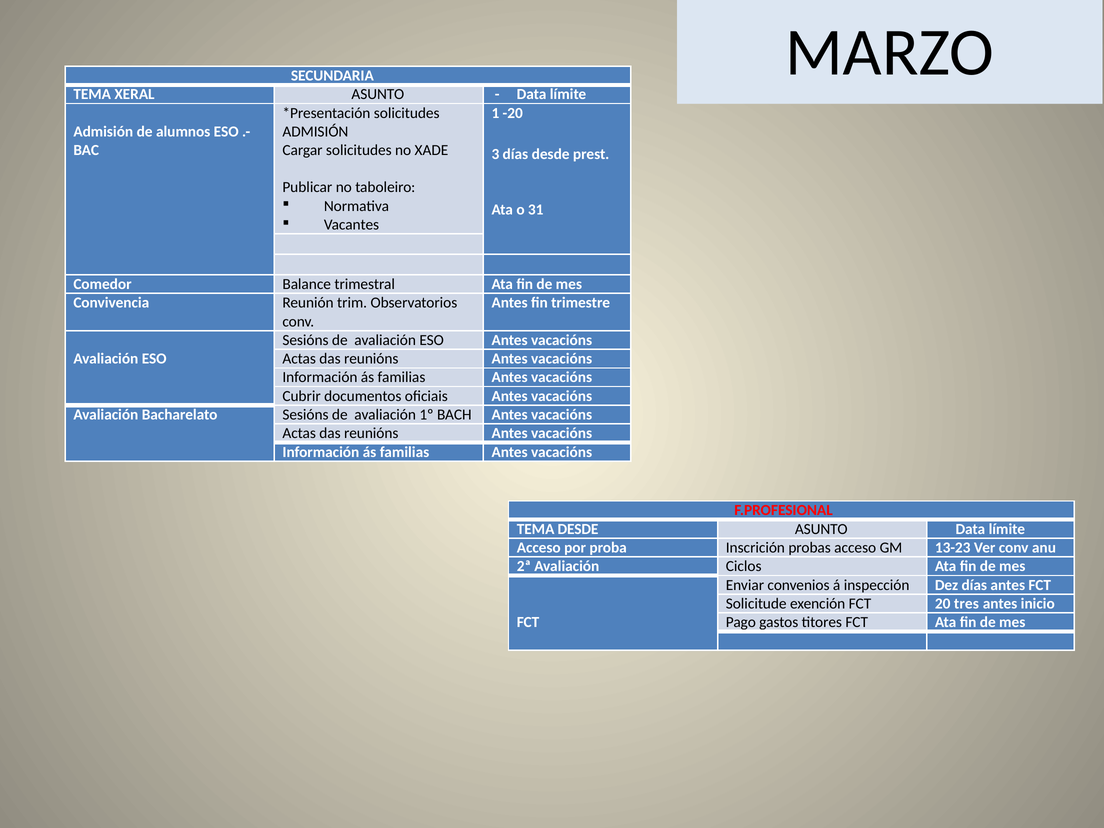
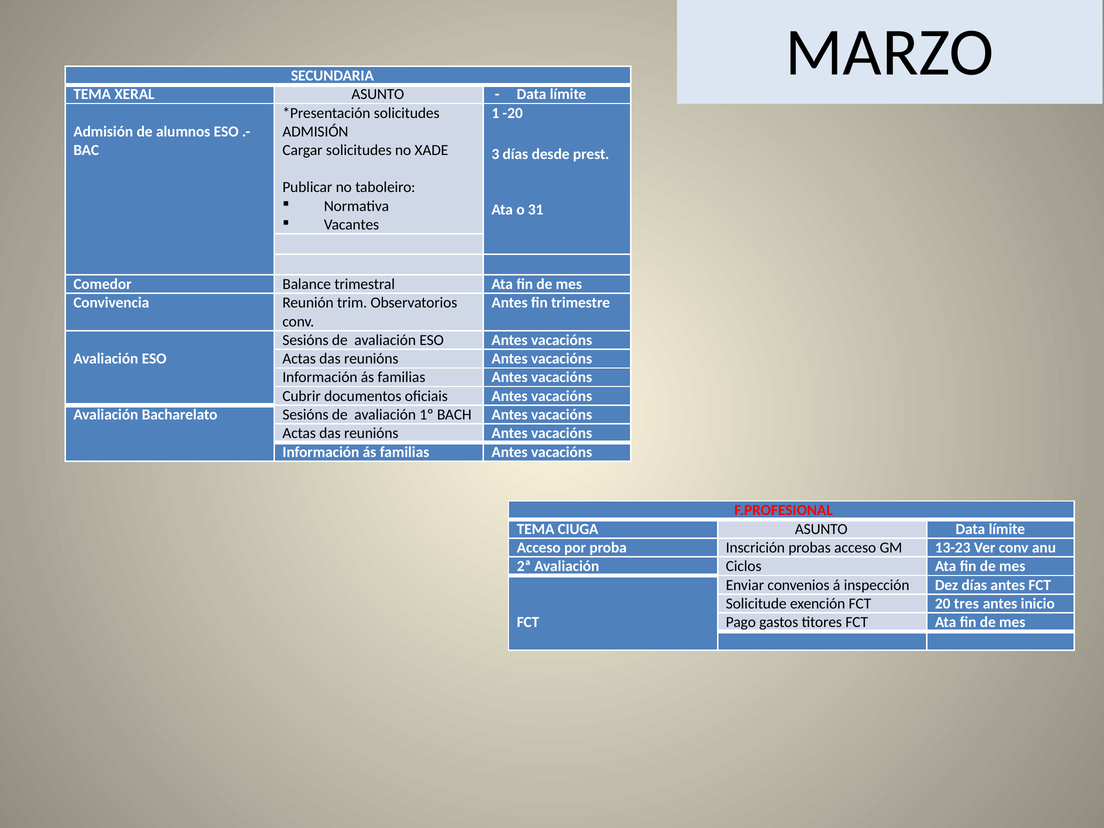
TEMA DESDE: DESDE -> CIUGA (578, 529)
